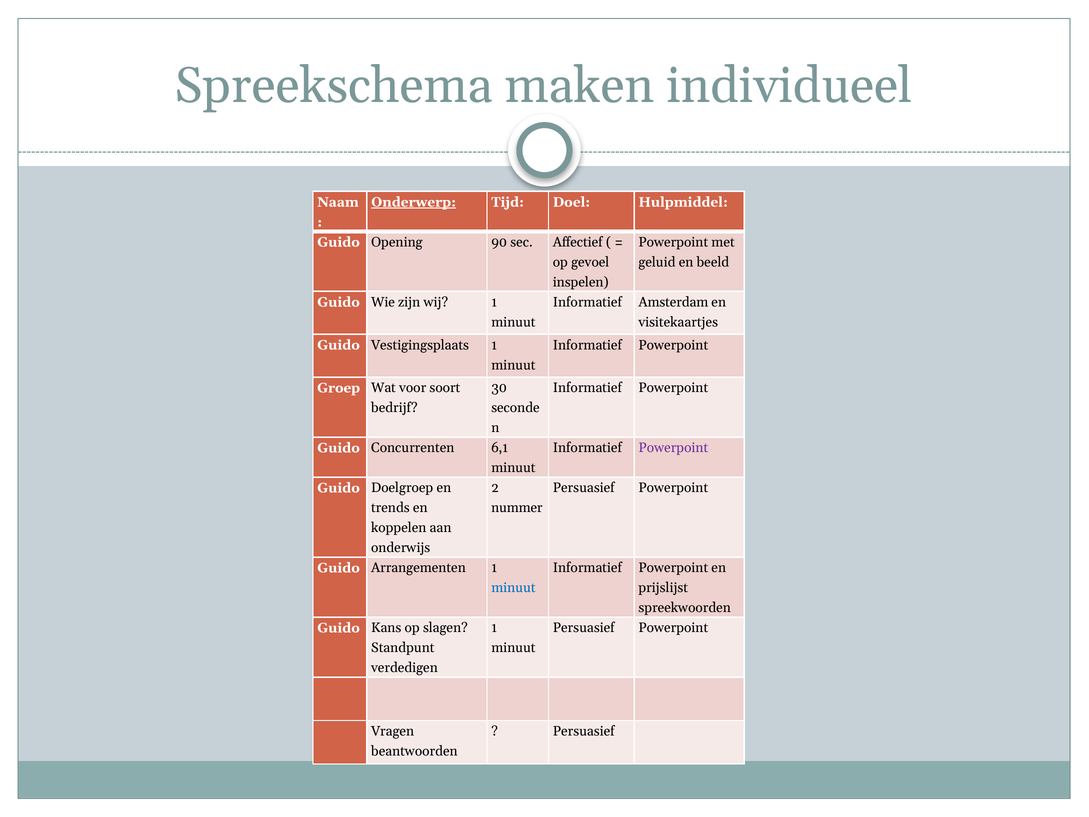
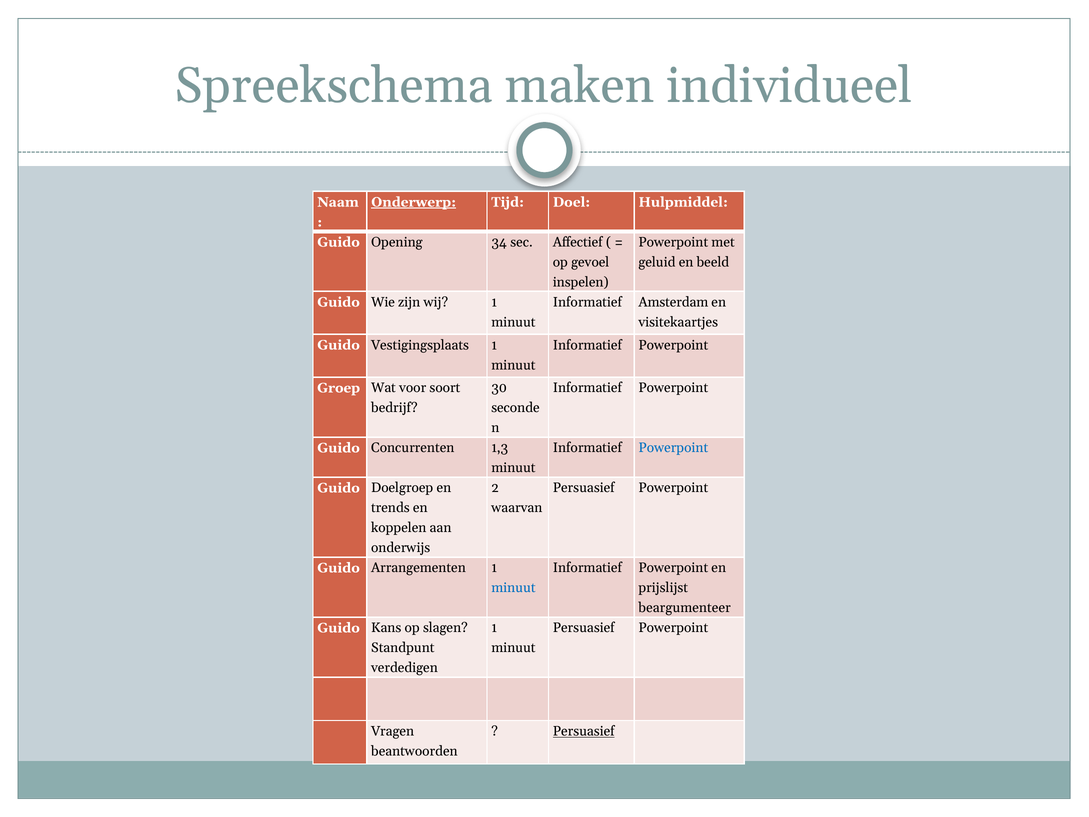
90: 90 -> 34 (499, 242)
6,1: 6,1 -> 1,3 (500, 448)
Powerpoint colour: purple -> blue (673, 448)
nummer: nummer -> waarvan (517, 508)
spreekwoorden: spreekwoorden -> beargumenteer (685, 608)
Persuasief underline: none -> present (584, 731)
